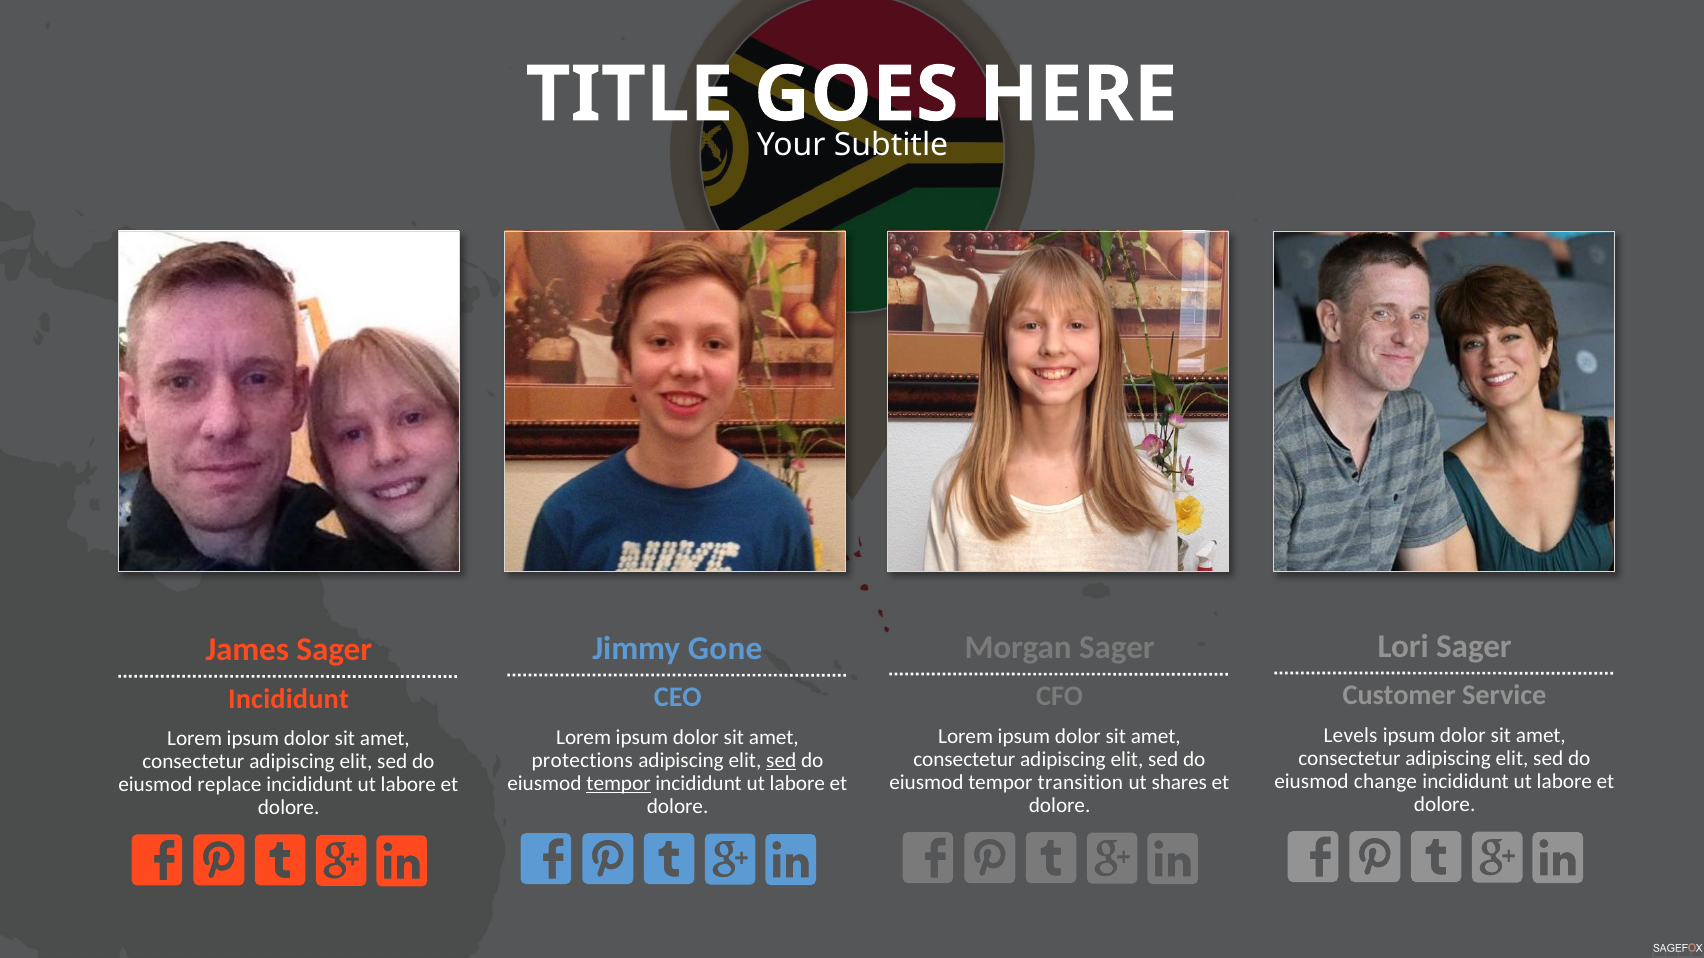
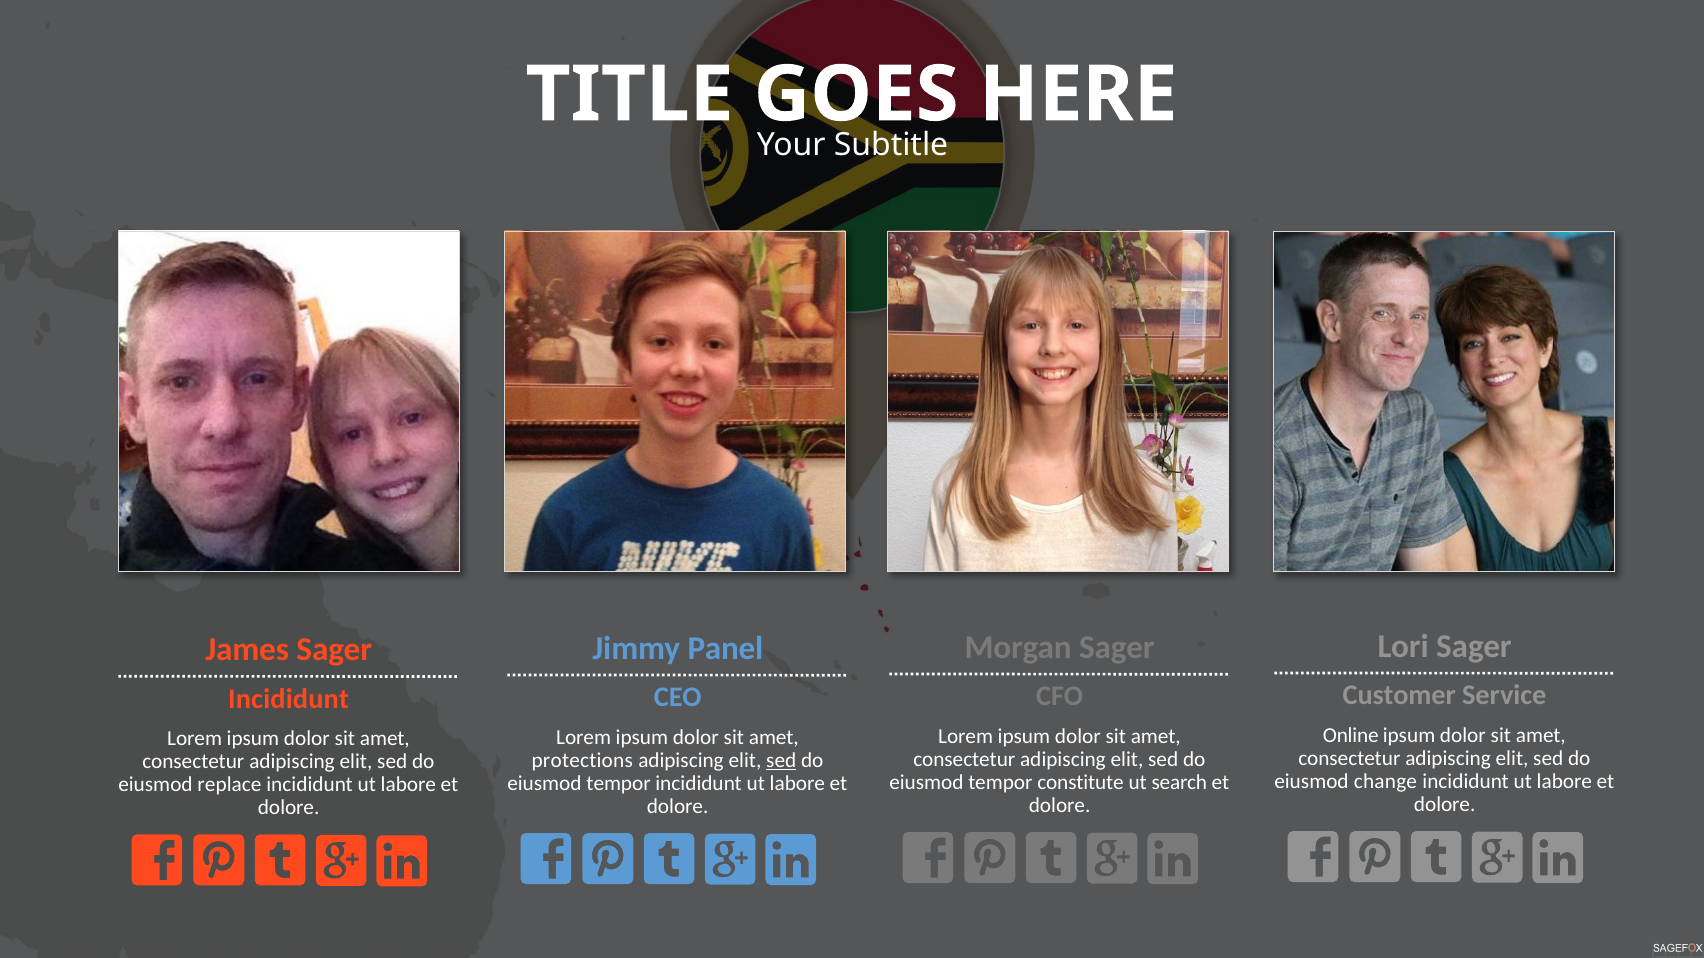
Gone: Gone -> Panel (725, 649)
Levels: Levels -> Online (1351, 736)
transition: transition -> constitute (1081, 783)
shares: shares -> search (1179, 783)
tempor underline: present -> none (619, 784)
